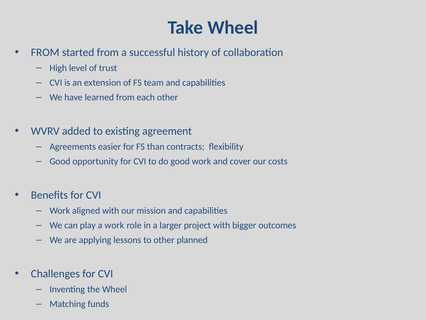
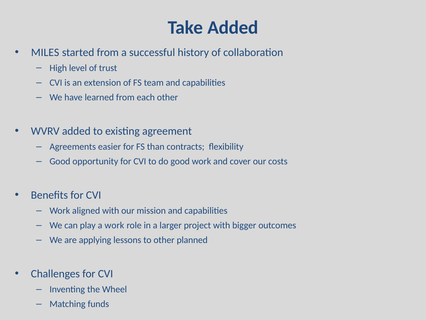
Take Wheel: Wheel -> Added (233, 28)
FROM: FROM -> MILES (45, 52)
